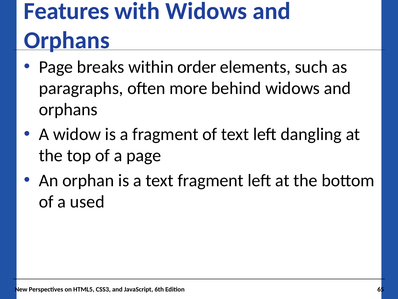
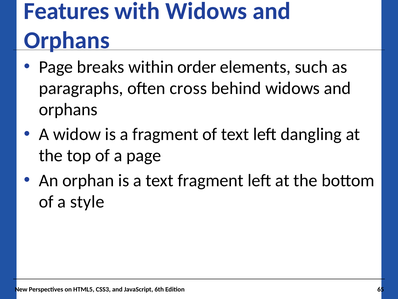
more: more -> cross (188, 88)
used: used -> style (87, 201)
